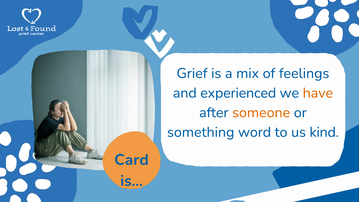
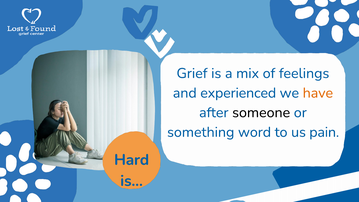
someone colour: orange -> black (261, 112)
kind: kind -> pain (324, 132)
Card: Card -> Hard (132, 160)
